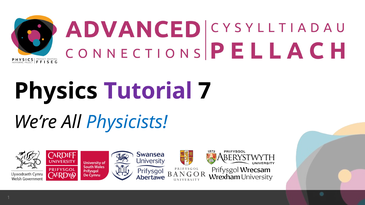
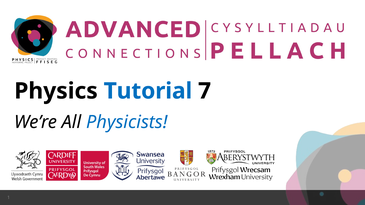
Tutorial colour: purple -> blue (148, 91)
